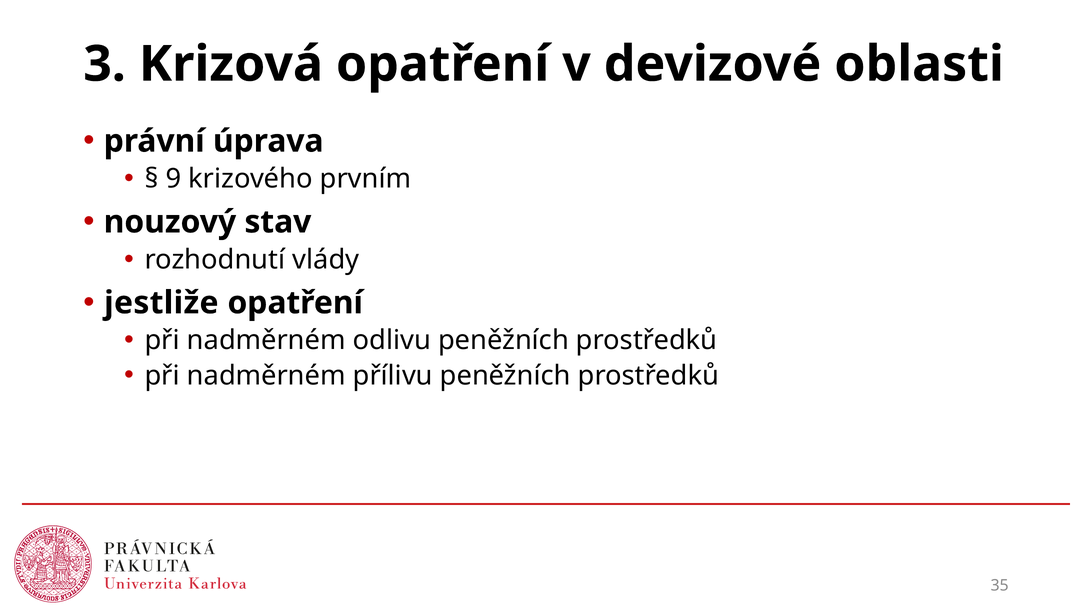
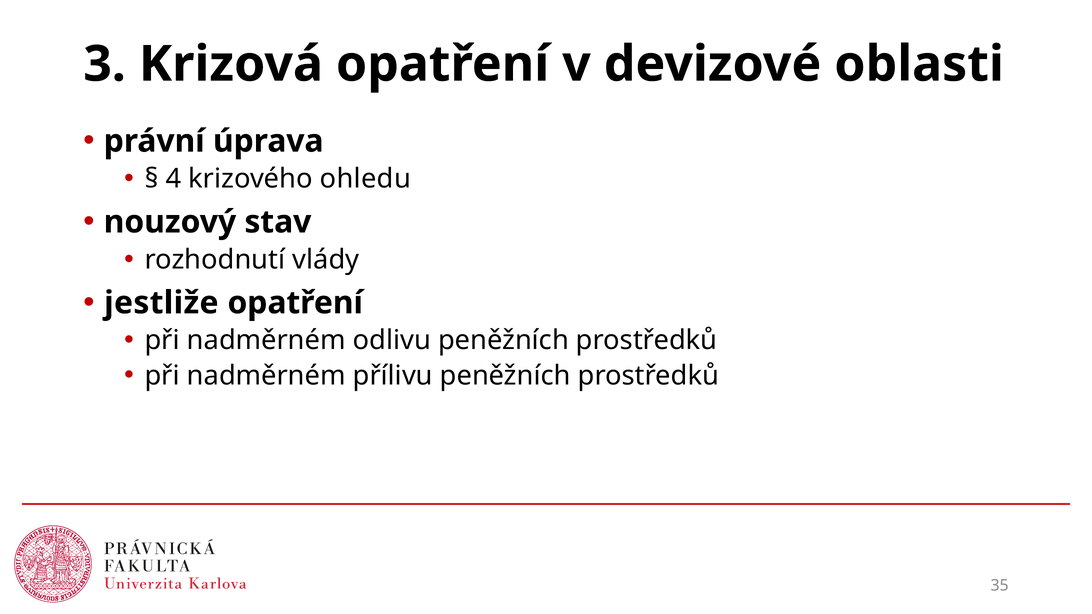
9: 9 -> 4 (174, 179)
prvním: prvním -> ohledu (365, 179)
